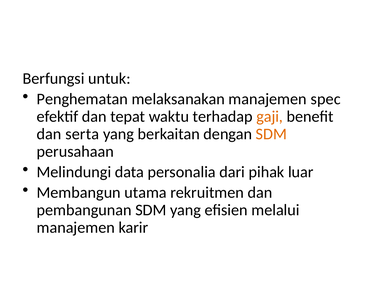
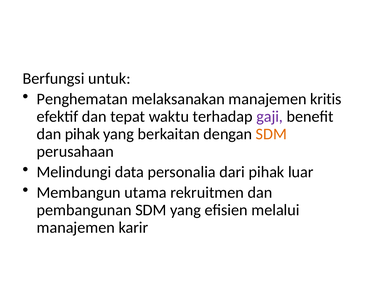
spec: spec -> kritis (326, 99)
gaji colour: orange -> purple (270, 117)
dan serta: serta -> pihak (82, 134)
